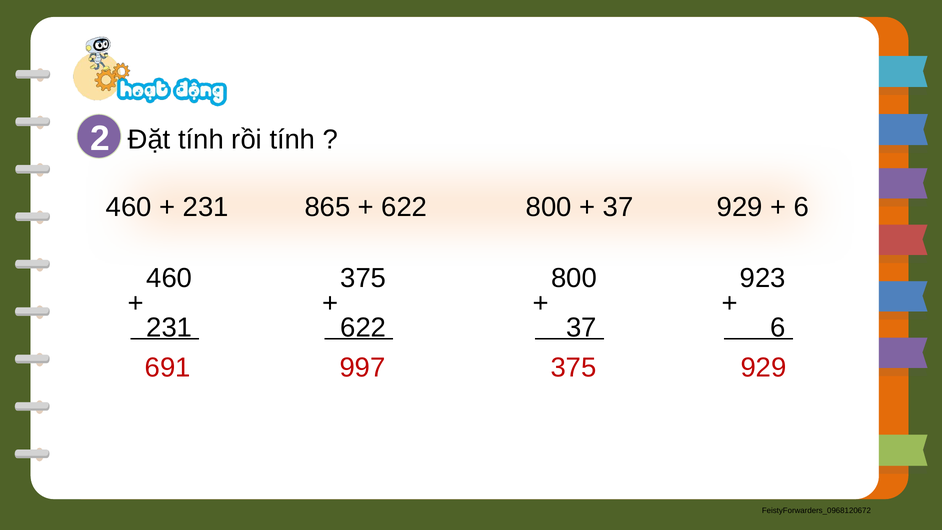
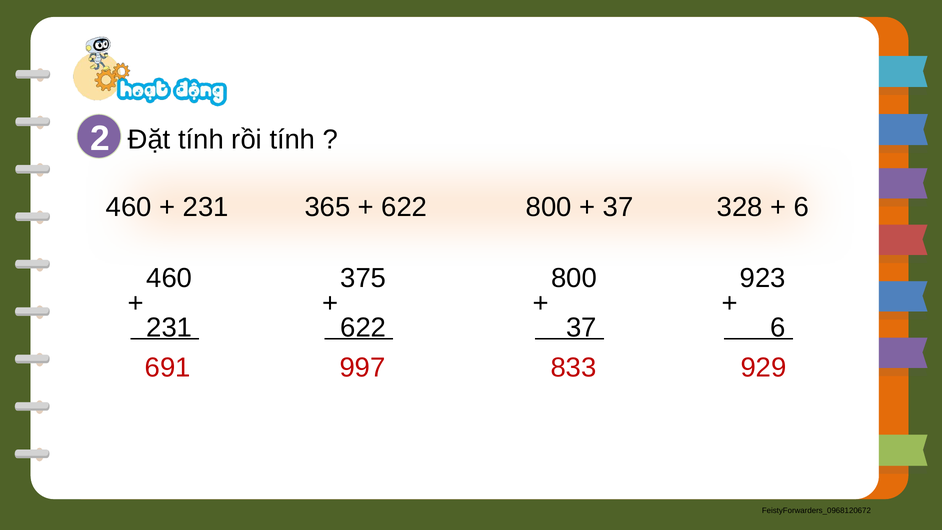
865: 865 -> 365 (327, 207)
37 929: 929 -> 328 (740, 207)
997 375: 375 -> 833 (573, 367)
